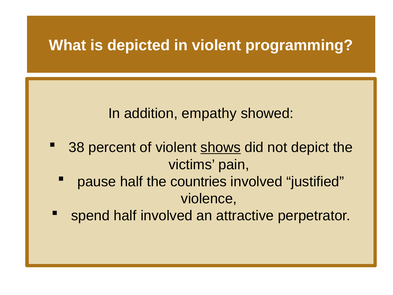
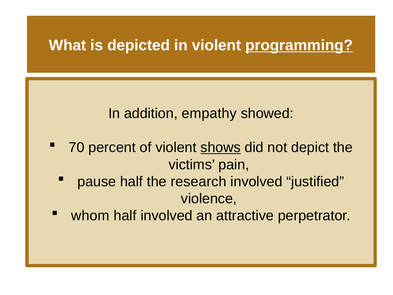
programming underline: none -> present (299, 45)
38: 38 -> 70 (77, 147)
countries: countries -> research (198, 181)
spend: spend -> whom (90, 216)
